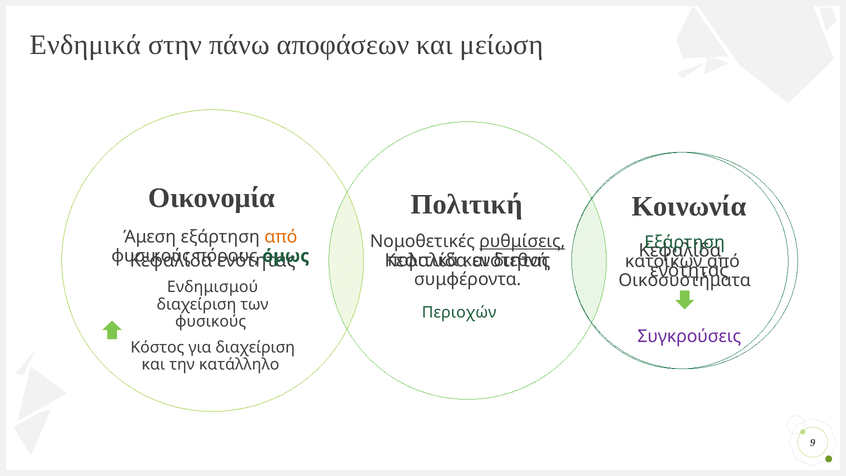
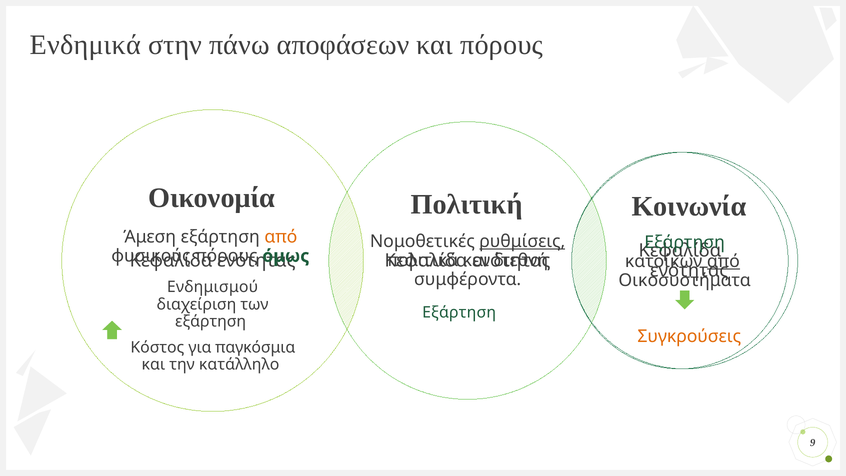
και μείωση: μείωση -> πόρους (502, 45)
από underline: none -> present (723, 261)
Περιοχών: Περιοχών -> Εξάρτηση (459, 313)
φυσικούς: φυσικούς -> εξάρτηση (211, 321)
Συγκρούσεις colour: purple -> orange (689, 336)
για διαχείριση: διαχείριση -> παγκόσμια (255, 347)
